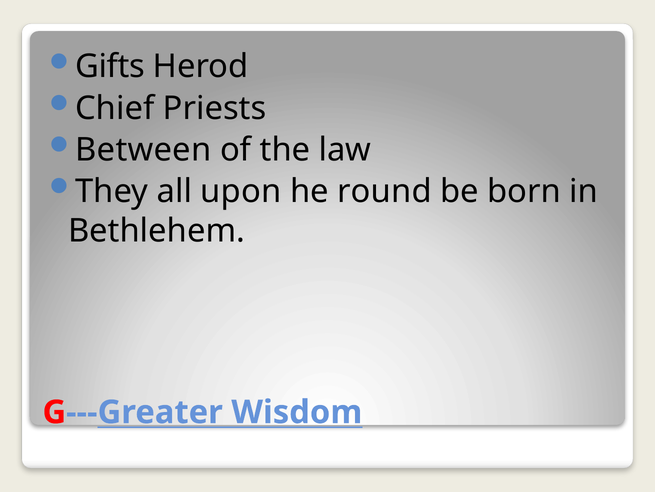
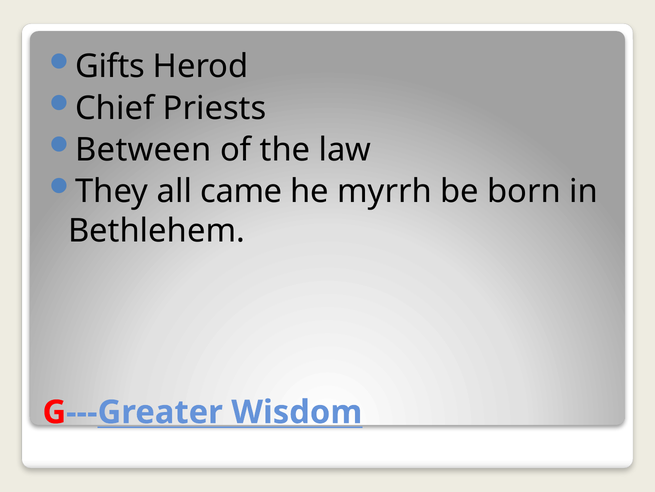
upon: upon -> came (241, 191)
round: round -> myrrh (385, 191)
